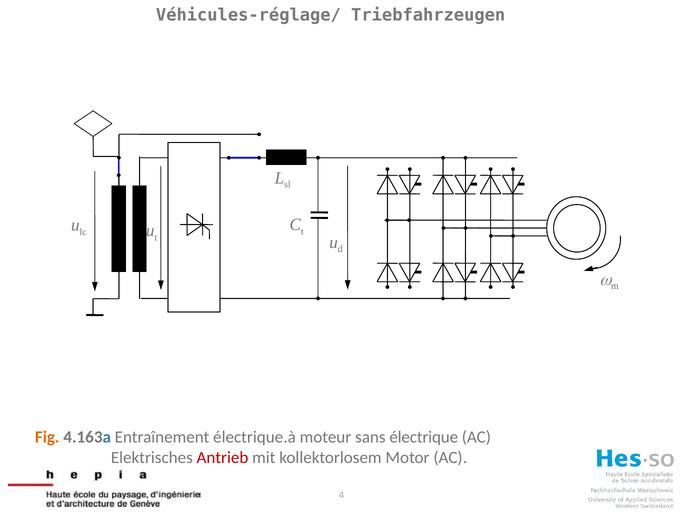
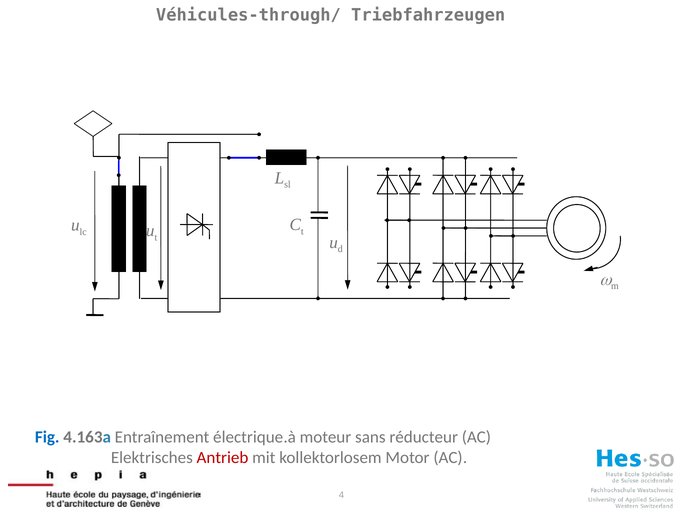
Véhicules-réglage/: Véhicules-réglage/ -> Véhicules-through/ (248, 15)
Fig colour: orange -> blue (47, 438)
électrique: électrique -> réducteur (424, 438)
